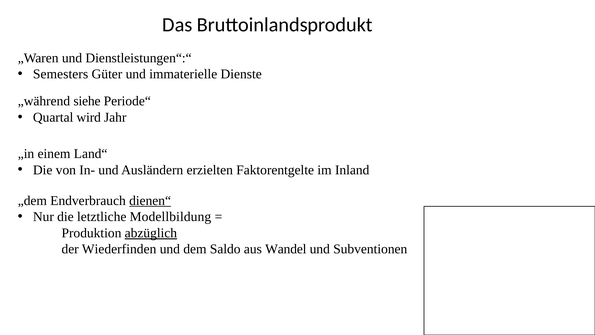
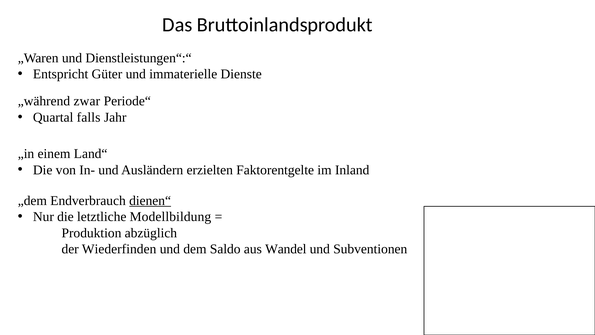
Semesters: Semesters -> Entspricht (61, 74)
siehe: siehe -> zwar (87, 101)
wird: wird -> falls (89, 117)
abzüglich underline: present -> none (151, 233)
